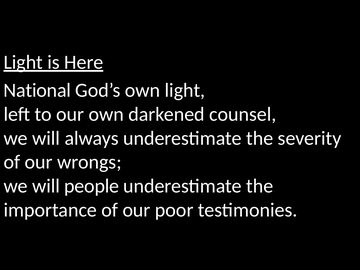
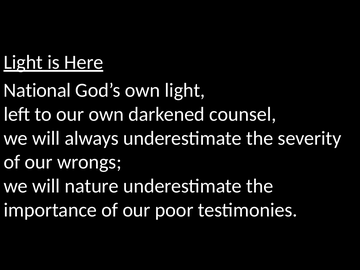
people: people -> nature (92, 186)
